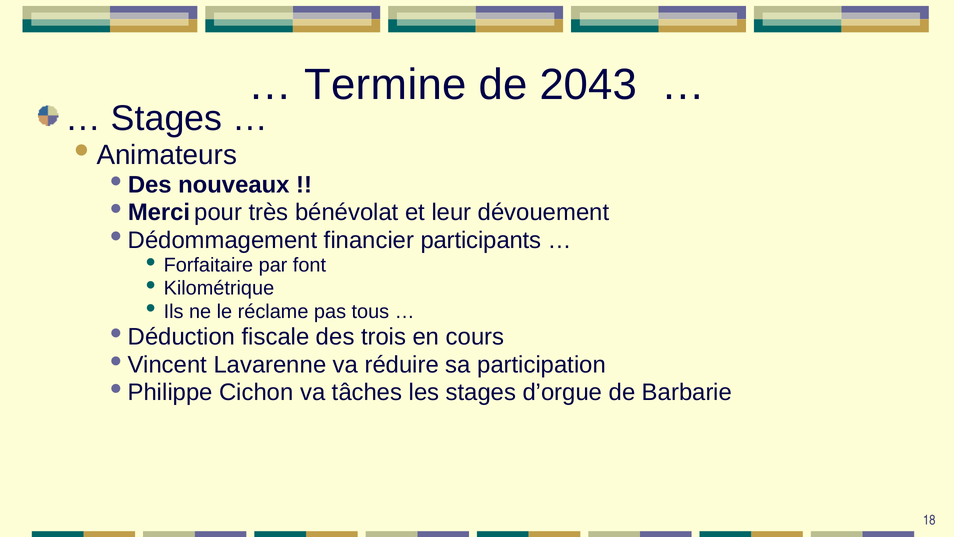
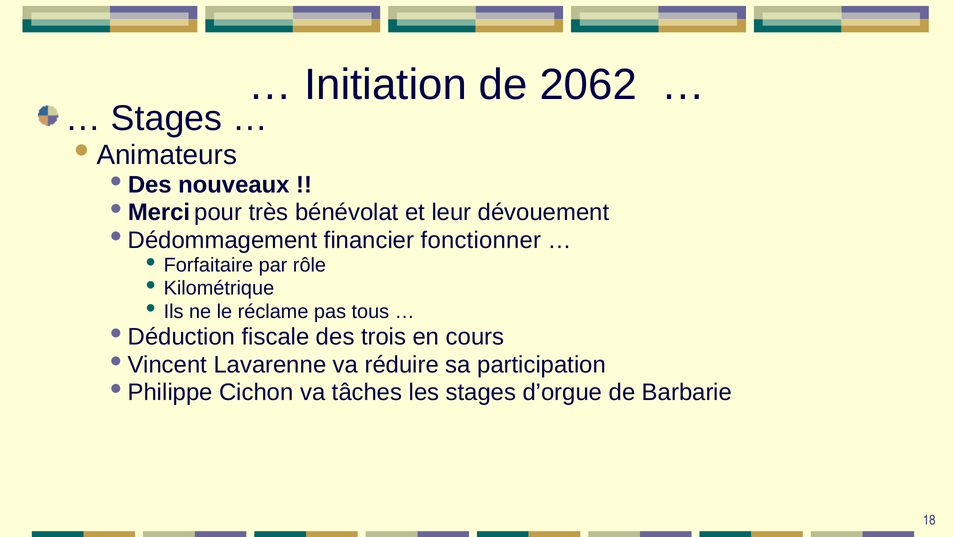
Termine: Termine -> Initiation (386, 85)
2043: 2043 -> 2062 (588, 85)
participants: participants -> fonctionner (481, 240)
font: font -> rôle (309, 265)
